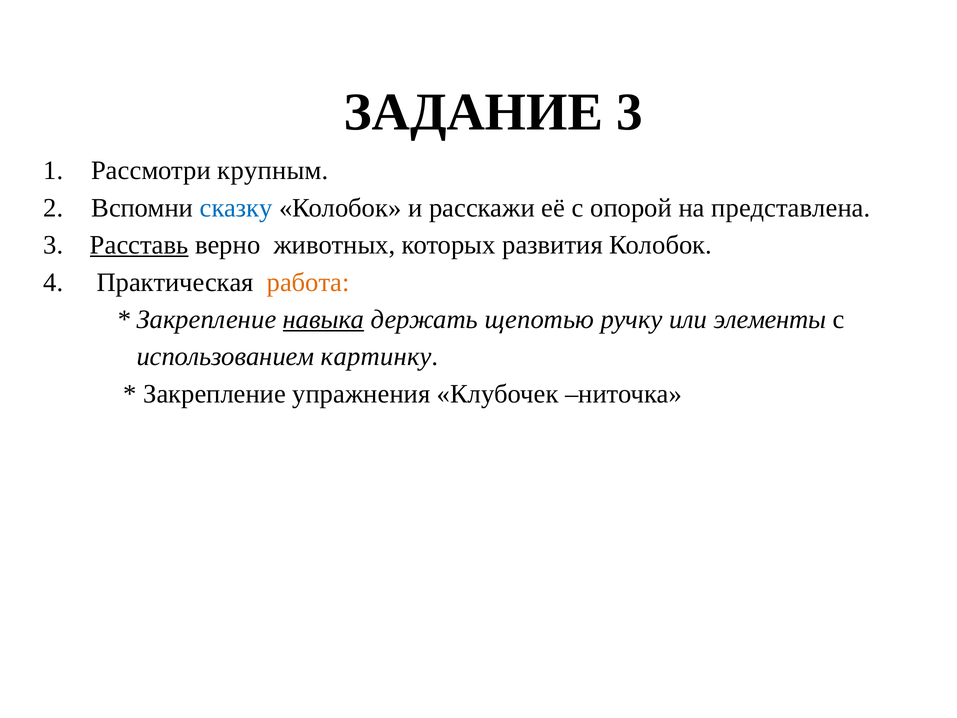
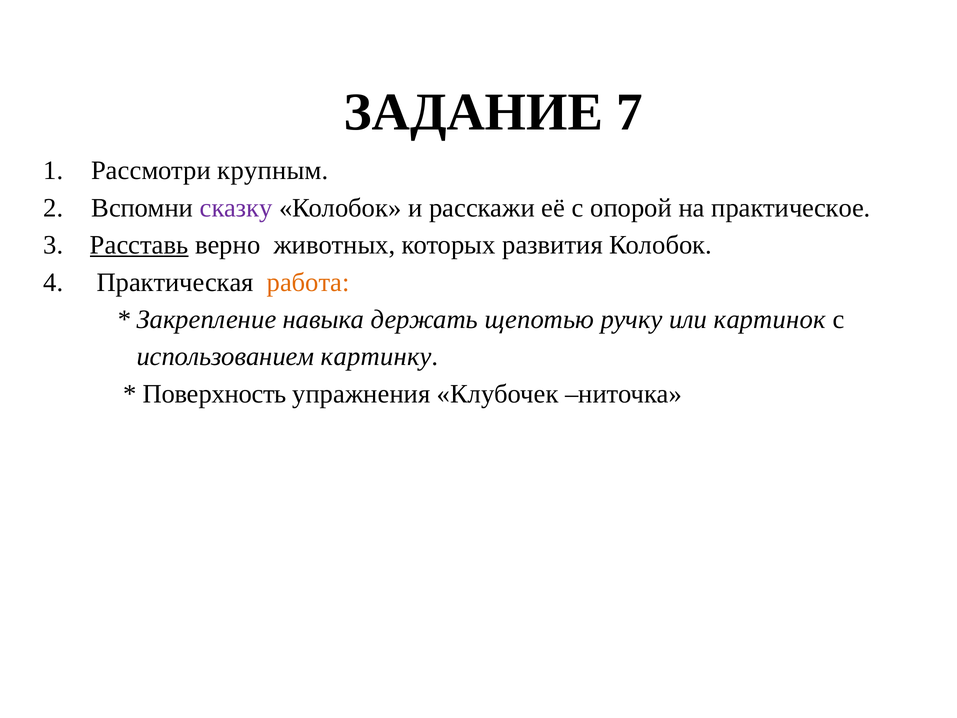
ЗАДАНИЕ 3: 3 -> 7 (630, 112)
сказку colour: blue -> purple (236, 208)
представлена: представлена -> практическое (791, 208)
навыка underline: present -> none (324, 319)
элементы: элементы -> картинок (770, 319)
Закрепление: Закрепление -> Поверхность (215, 394)
